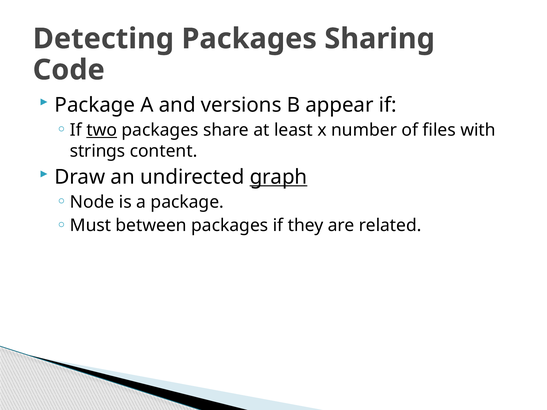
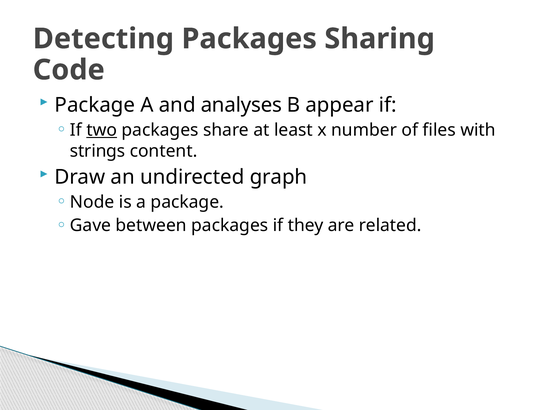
versions: versions -> analyses (241, 105)
graph underline: present -> none (279, 177)
Must: Must -> Gave (90, 226)
